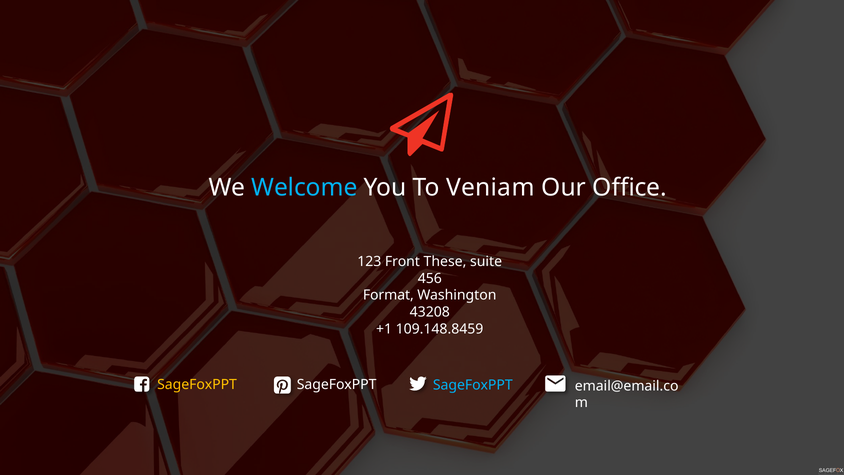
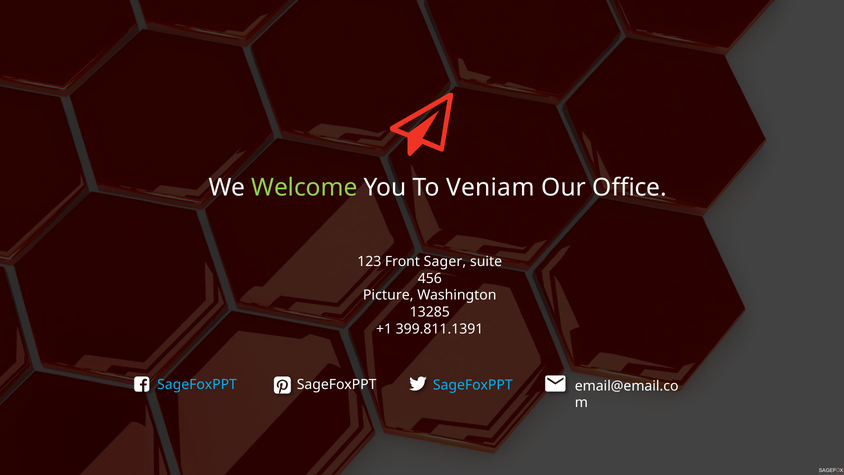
Welcome colour: light blue -> light green (304, 188)
These: These -> Sager (445, 261)
Format: Format -> Picture (388, 295)
43208: 43208 -> 13285 (430, 312)
109.148.8459: 109.148.8459 -> 399.811.1391 (439, 329)
SageFoxPPT colour: yellow -> light blue (197, 384)
